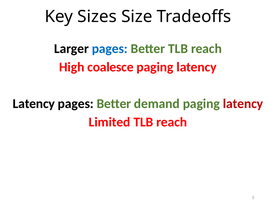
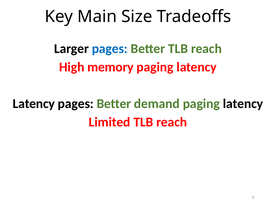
Sizes: Sizes -> Main (97, 17)
coalesce: coalesce -> memory (111, 67)
latency colour: red -> black (243, 104)
